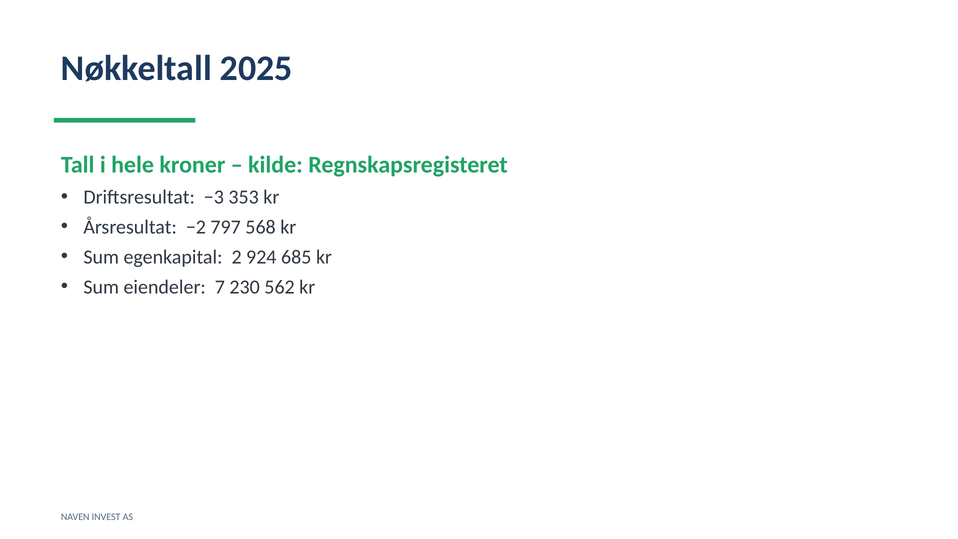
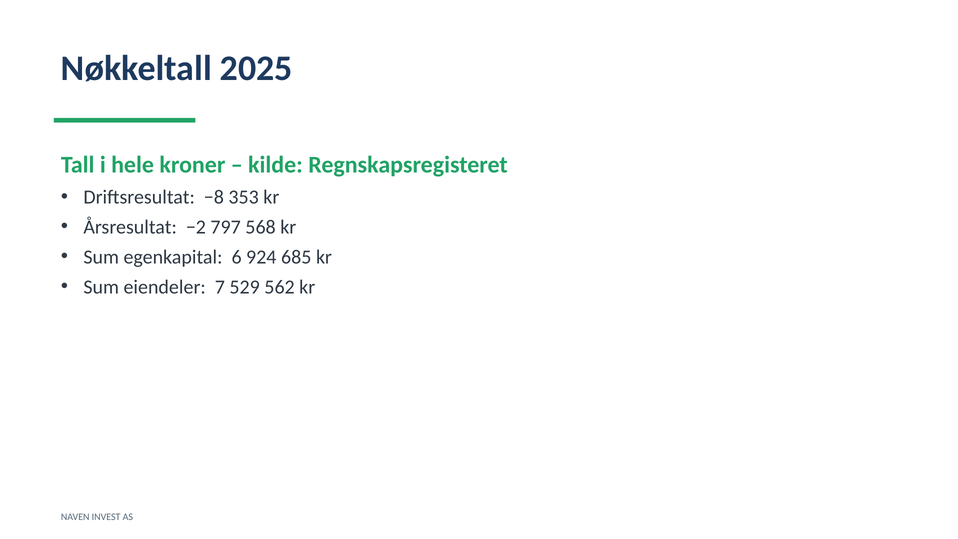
−3: −3 -> −8 (214, 197)
2: 2 -> 6 (237, 257)
230: 230 -> 529 (245, 287)
